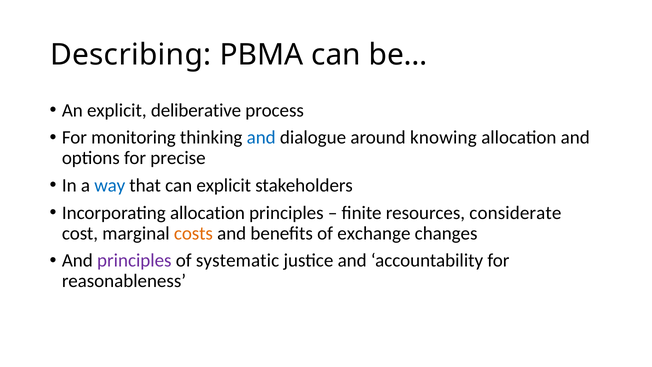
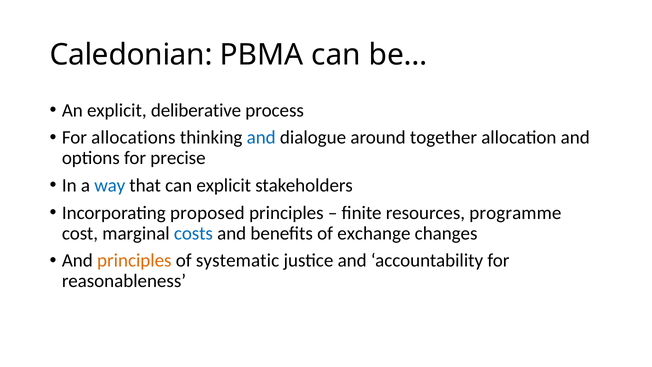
Describing: Describing -> Caledonian (131, 55)
monitoring: monitoring -> allocations (133, 137)
knowing: knowing -> together (444, 137)
Incorporating allocation: allocation -> proposed (207, 213)
considerate: considerate -> programme (515, 213)
costs colour: orange -> blue (193, 233)
principles colour: purple -> orange (134, 260)
